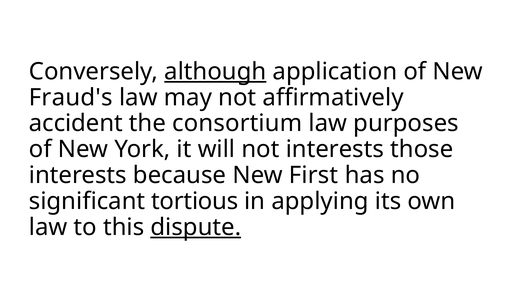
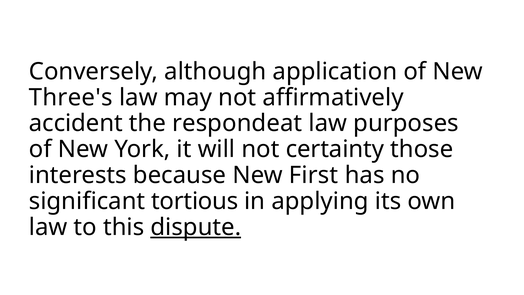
although underline: present -> none (215, 71)
Fraud's: Fraud's -> Three's (71, 97)
consortium: consortium -> respondeat (237, 123)
not interests: interests -> certainty (335, 149)
